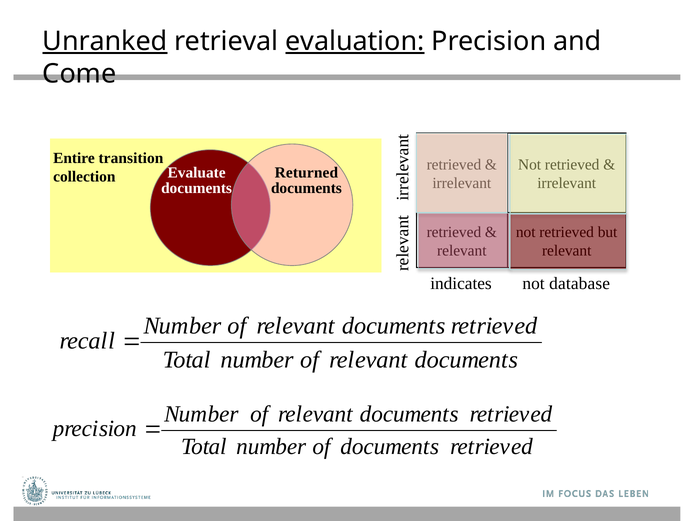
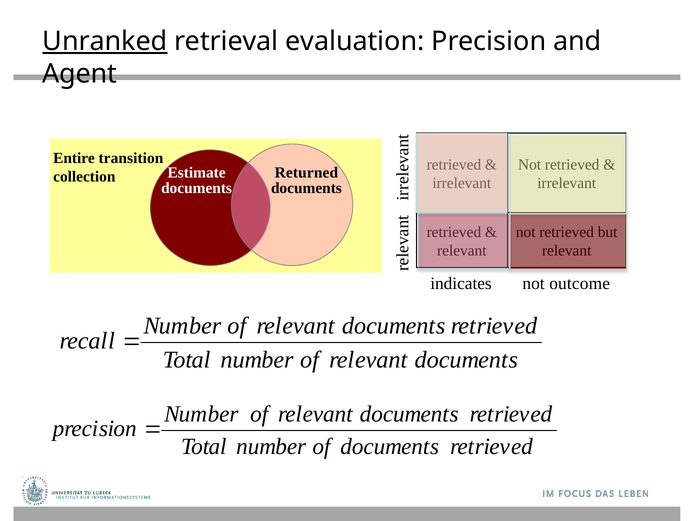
evaluation underline: present -> none (355, 41)
Come: Come -> Agent (80, 74)
Evaluate: Evaluate -> Estimate (197, 172)
database: database -> outcome (580, 283)
